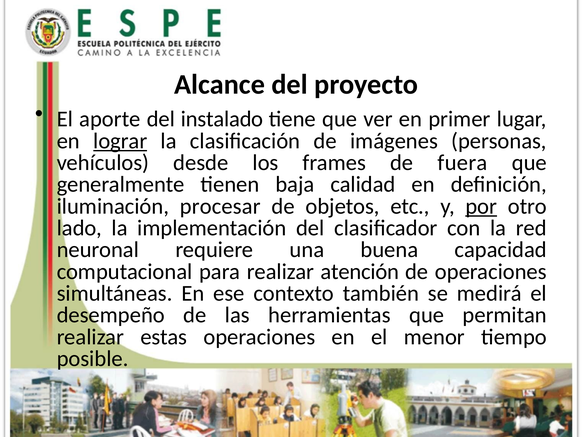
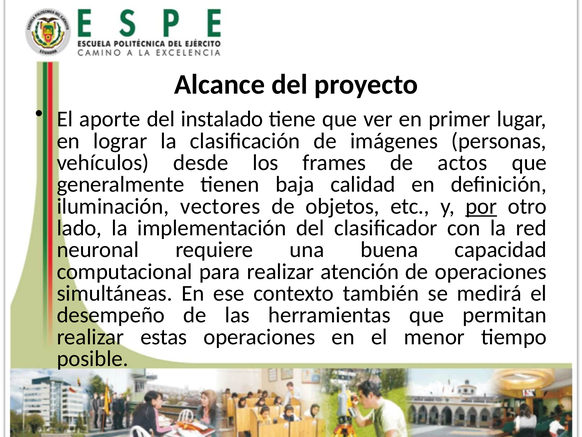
lograr underline: present -> none (120, 141)
fuera: fuera -> actos (462, 163)
procesar: procesar -> vectores (220, 206)
